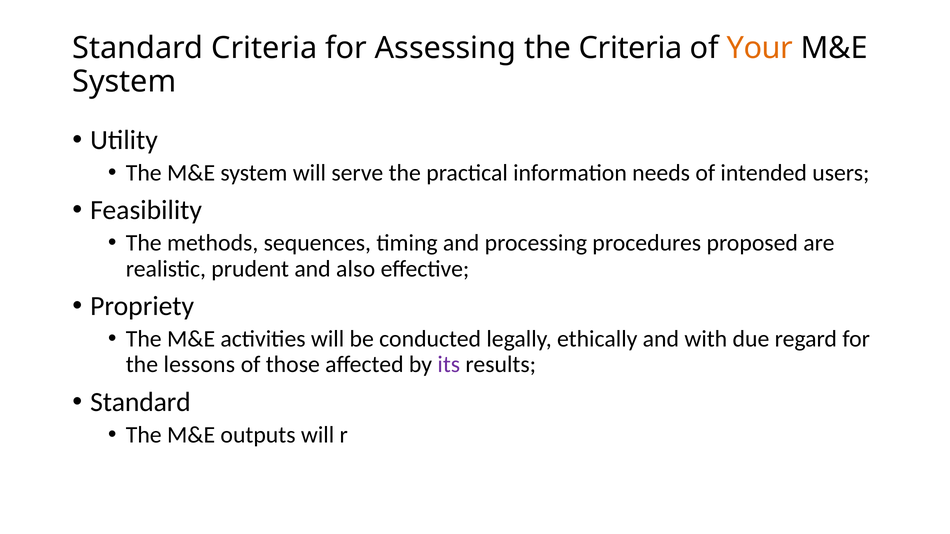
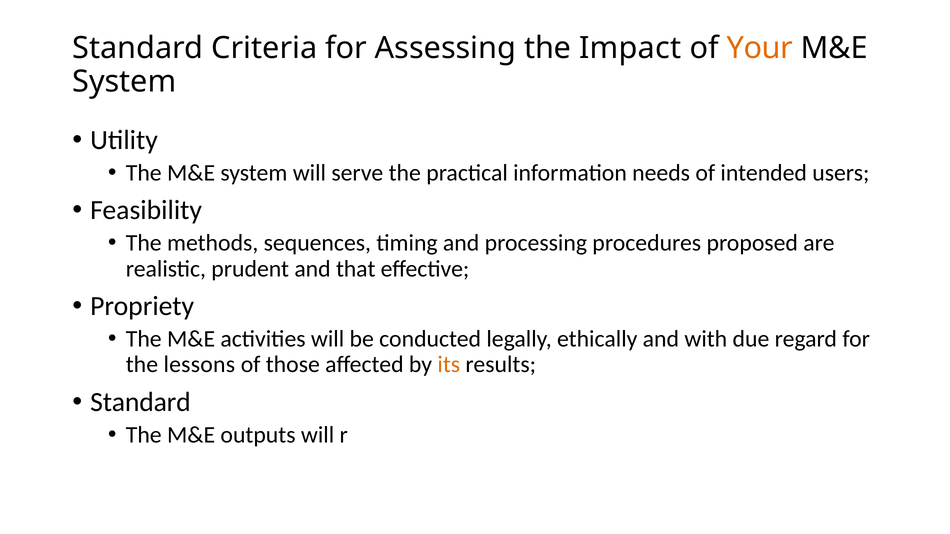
the Criteria: Criteria -> Impact (630, 48)
also: also -> that (356, 269)
its colour: purple -> orange (449, 365)
